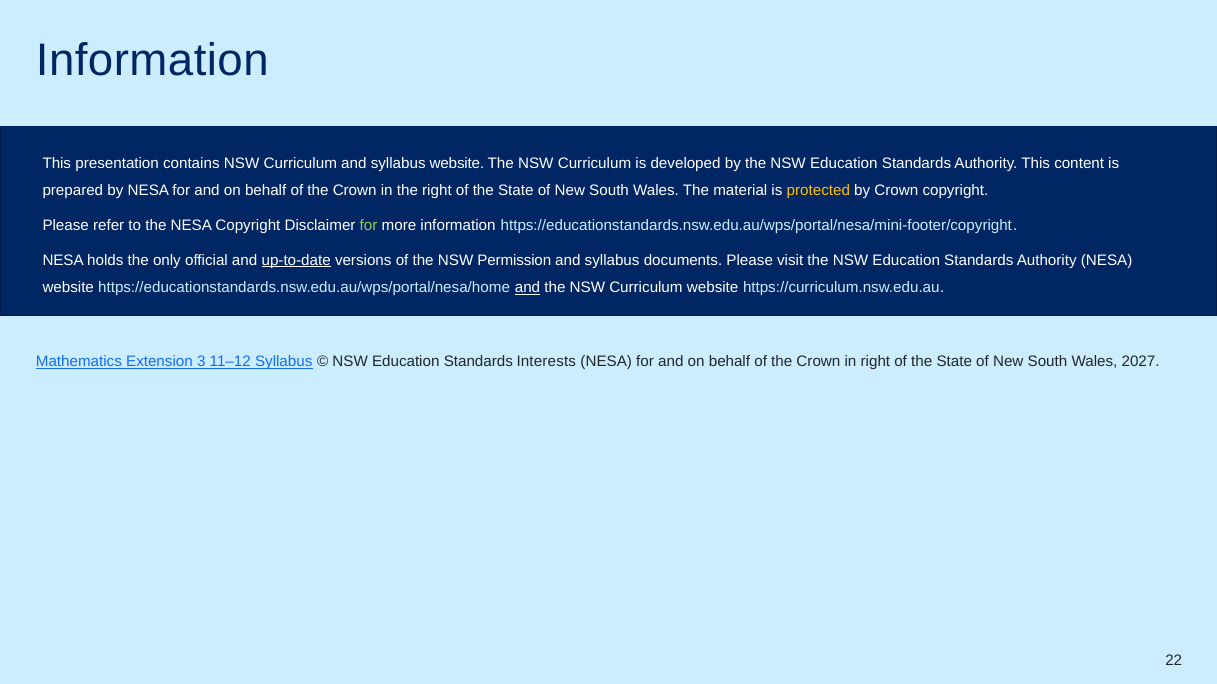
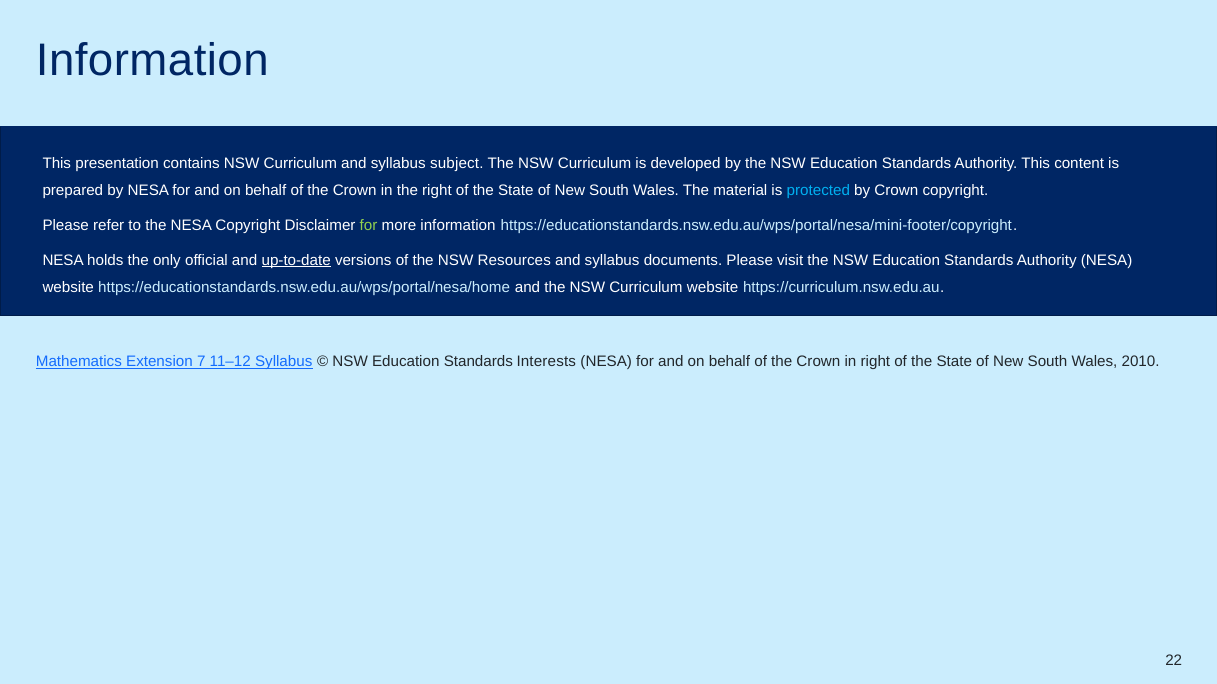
syllabus website: website -> subject (457, 163)
protected colour: yellow -> light blue (818, 191)
Permission: Permission -> Resources (514, 261)
and underline: present -> none (527, 288)
3: 3 -> 7 (201, 362)
2027: 2027 -> 2010 (1141, 362)
